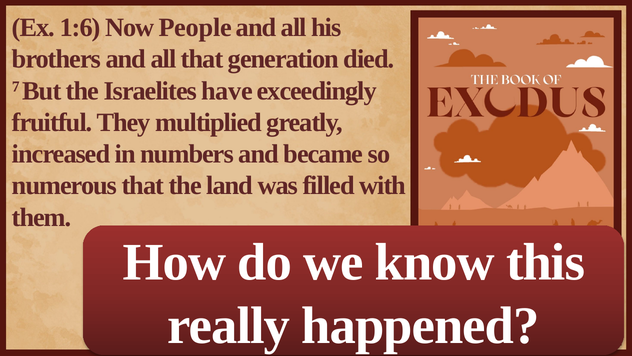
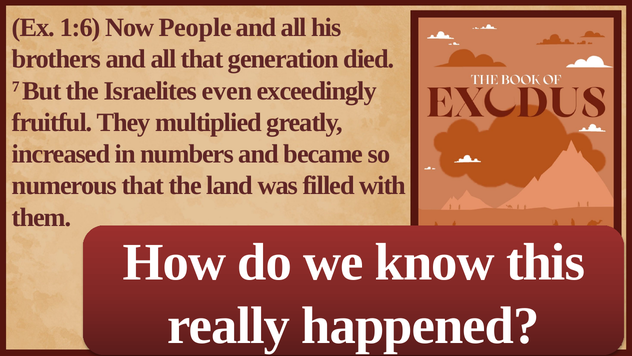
have: have -> even (227, 91)
